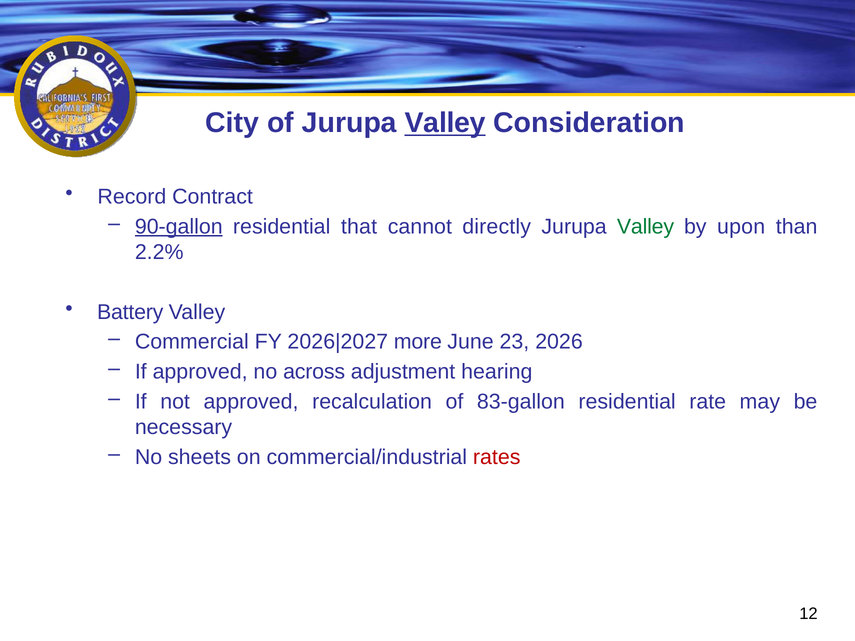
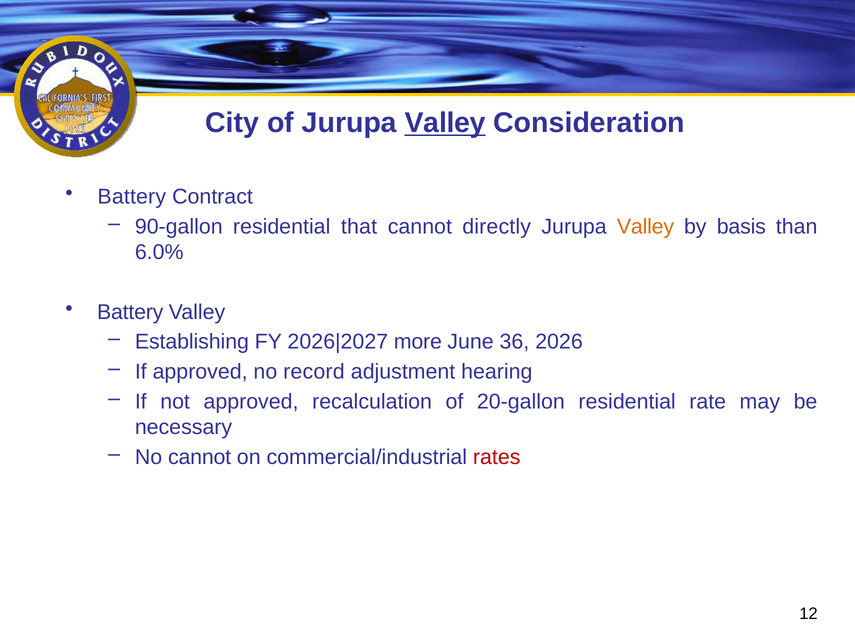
Record: Record -> Battery (132, 197)
90-gallon underline: present -> none (179, 227)
Valley colour: green -> orange (646, 227)
upon: upon -> basis (741, 227)
2.2%: 2.2% -> 6.0% (159, 252)
Commercial: Commercial -> Establishing (192, 342)
23: 23 -> 36 (514, 342)
across: across -> record (314, 372)
83-gallon: 83-gallon -> 20-gallon (521, 402)
No sheets: sheets -> cannot (200, 457)
